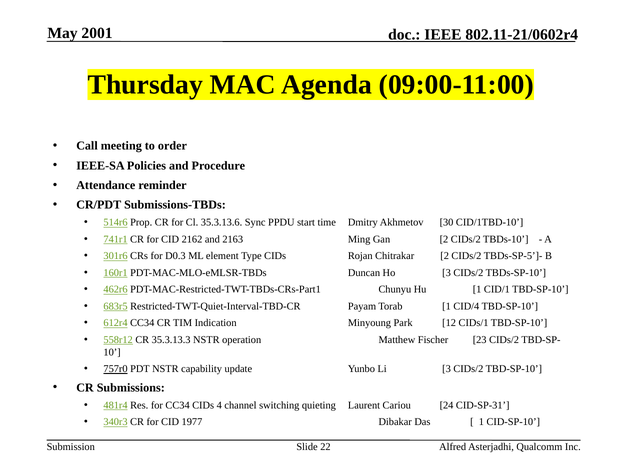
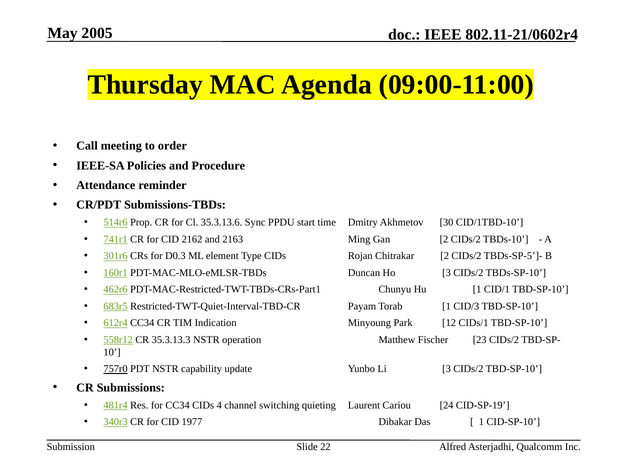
2001: 2001 -> 2005 (97, 33)
CID/4: CID/4 -> CID/3 (466, 307)
CID-SP-31: CID-SP-31 -> CID-SP-19 (483, 406)
